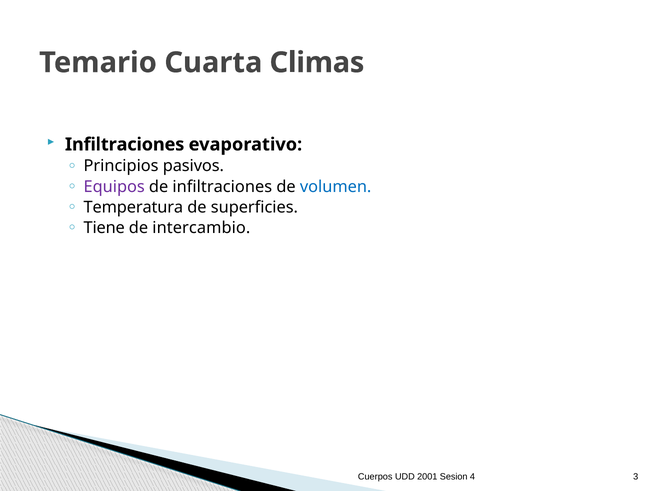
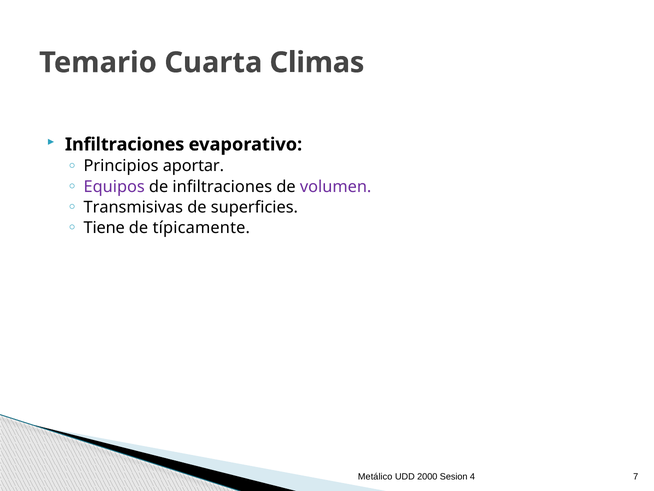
pasivos: pasivos -> aportar (193, 166)
volumen colour: blue -> purple (336, 187)
Temperatura: Temperatura -> Transmisivas (133, 207)
intercambio: intercambio -> típicamente (201, 228)
Cuerpos: Cuerpos -> Metálico (375, 476)
2001: 2001 -> 2000 (427, 476)
3: 3 -> 7 (636, 476)
